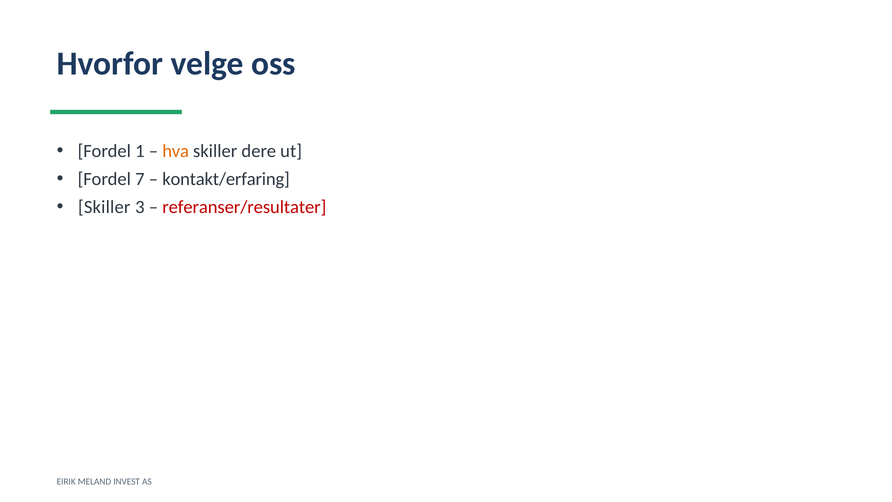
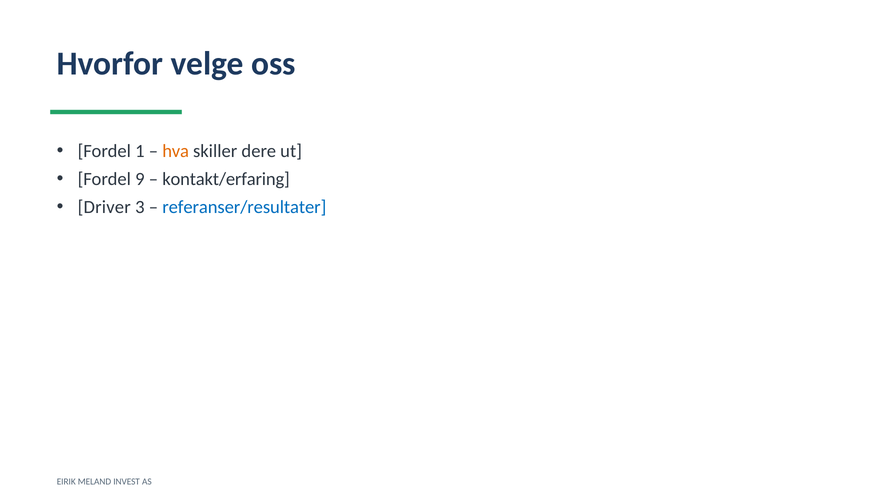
7: 7 -> 9 (140, 179)
Skiller: Skiller -> Driver (104, 207)
referanser/resultater colour: red -> blue (244, 207)
